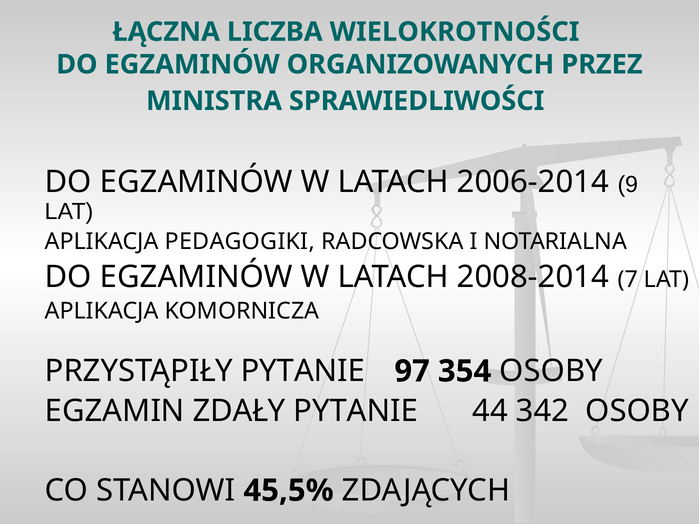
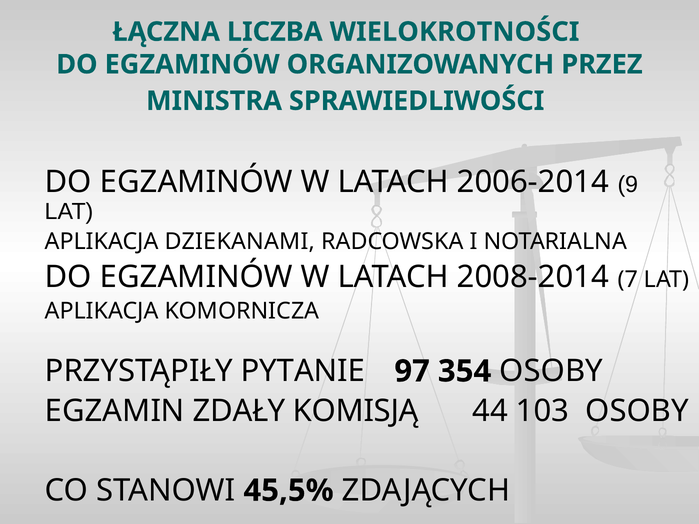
PEDAGOGIKI: PEDAGOGIKI -> DZIEKANAMI (240, 241)
ZDAŁY PYTANIE: PYTANIE -> KOMISJĄ (356, 411)
342: 342 -> 103 (543, 411)
